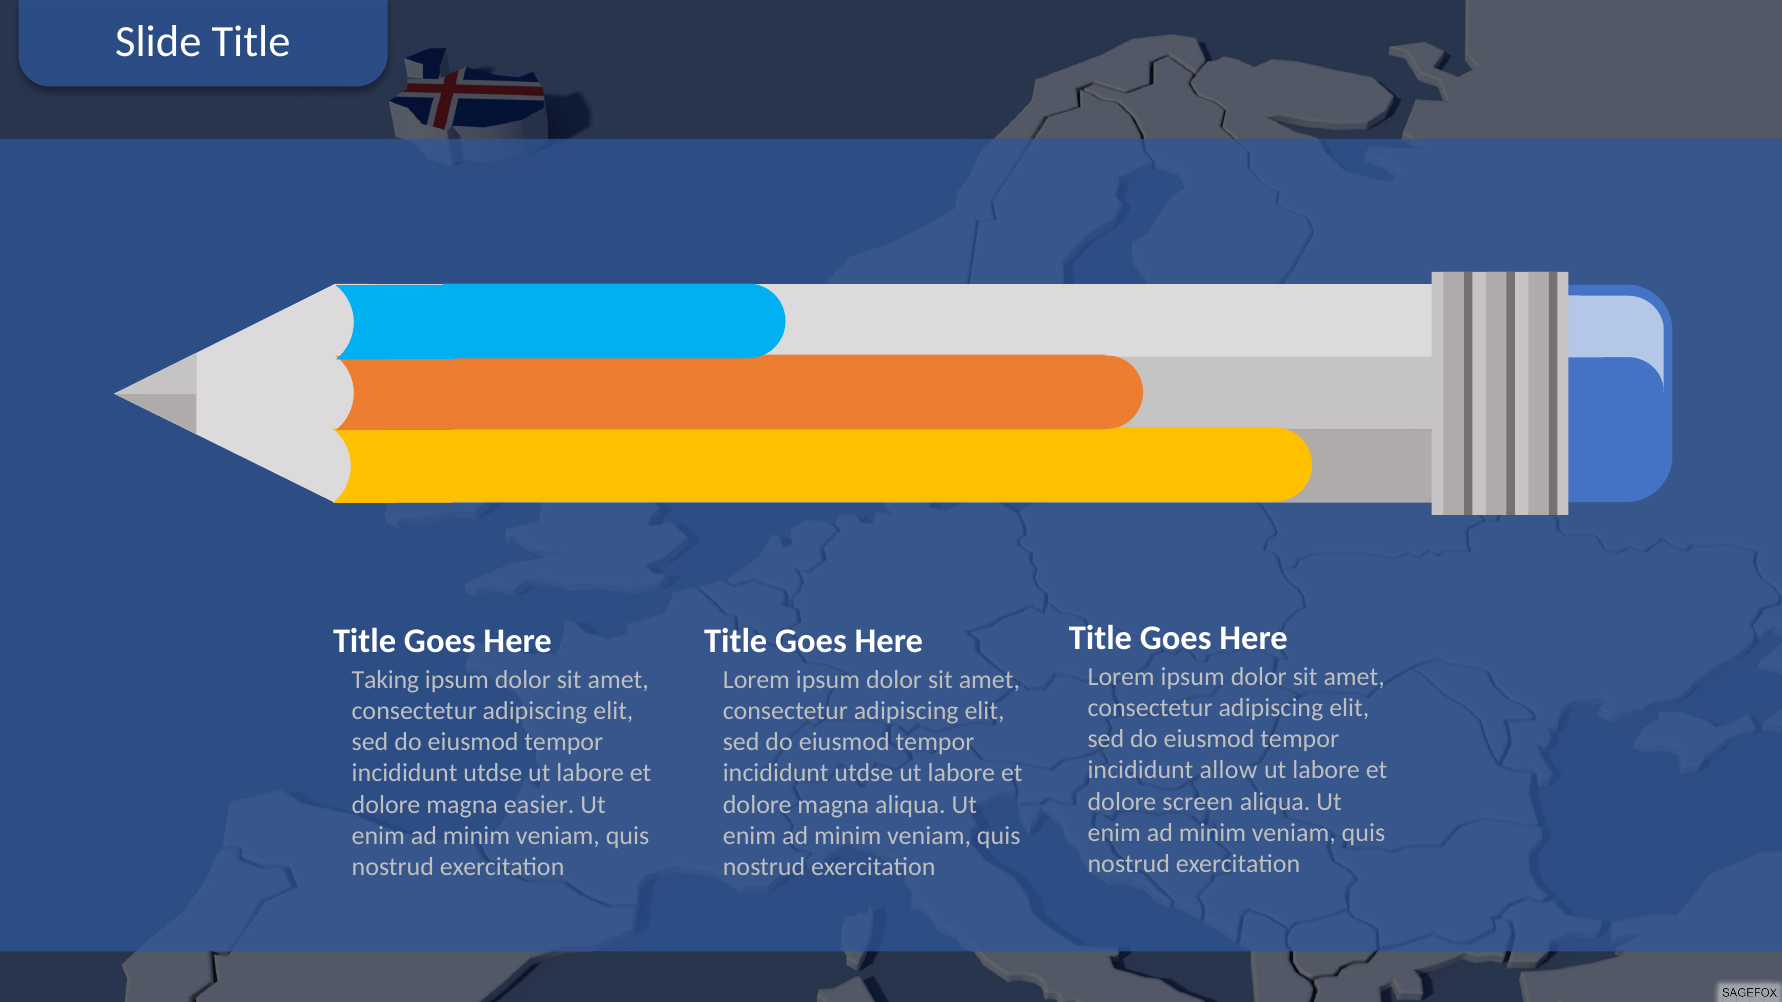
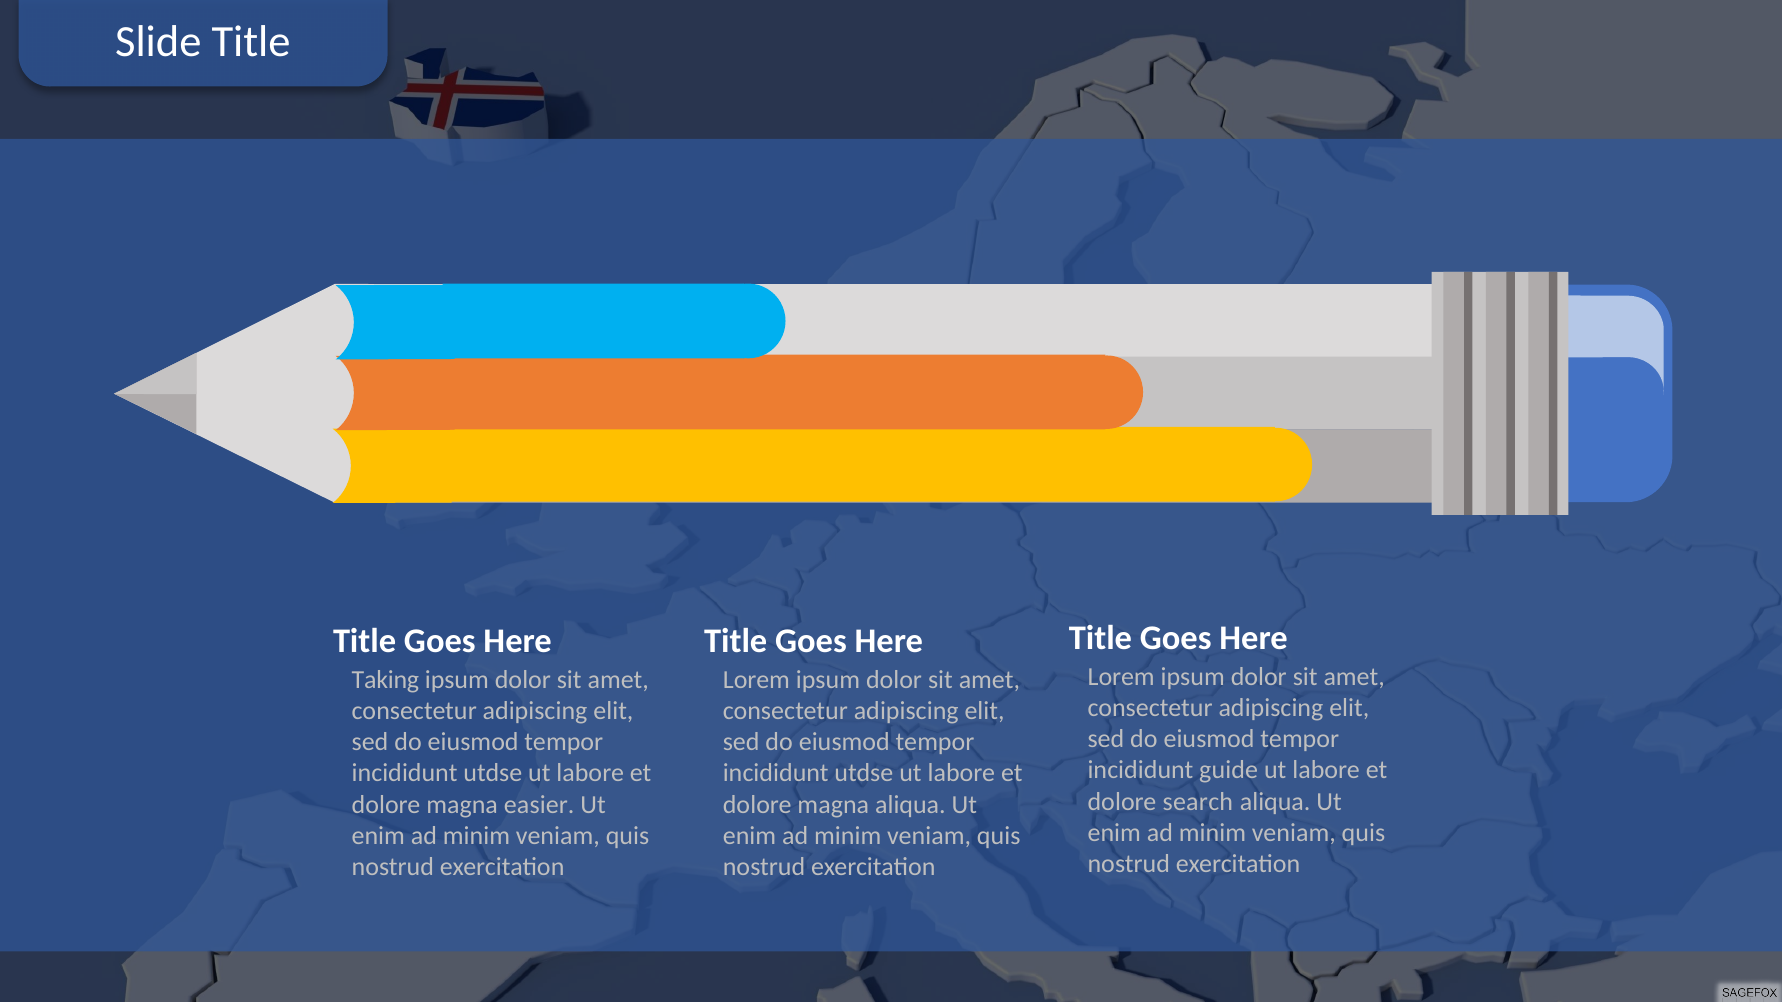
allow: allow -> guide (1229, 771)
screen: screen -> search (1198, 802)
